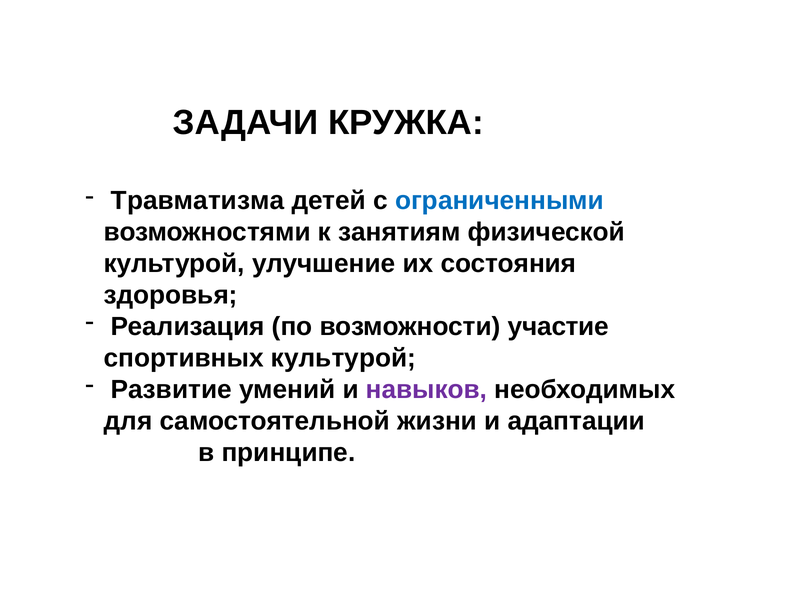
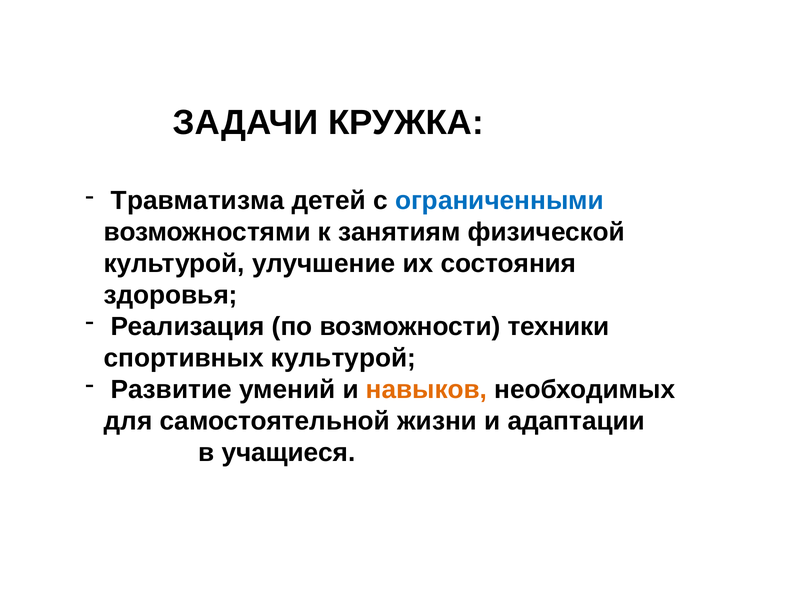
участие: участие -> техники (558, 327)
навыков colour: purple -> orange (427, 390)
принципе: принципе -> учащиеся (288, 453)
